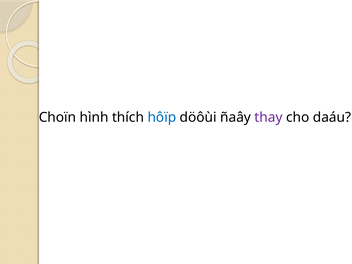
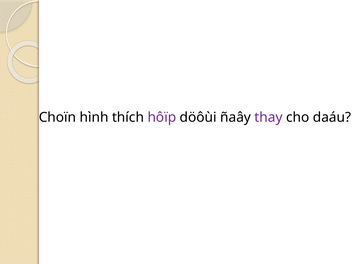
hôïp colour: blue -> purple (162, 117)
